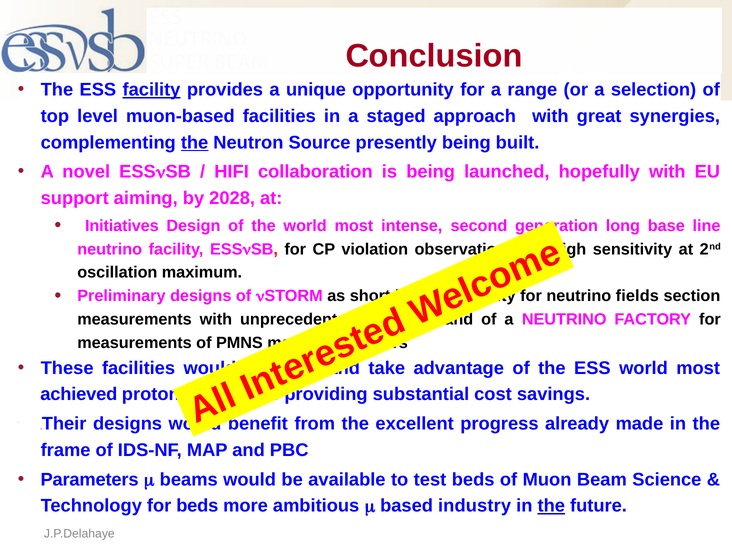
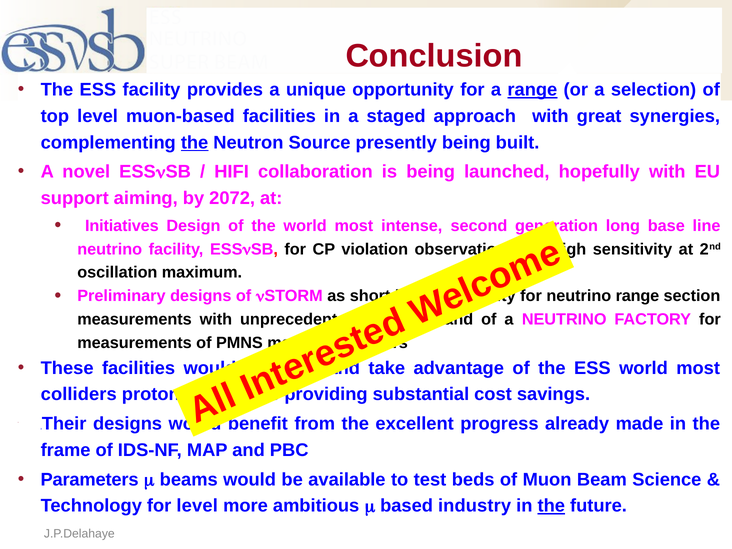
facility underline: present -> none (152, 90)
range underline: none -> present (532, 90)
2028: 2028 -> 2072 (232, 198)
fields: fields -> range (637, 296)
achieved: achieved -> colliders (79, 394)
for beds: beds -> level (197, 506)
